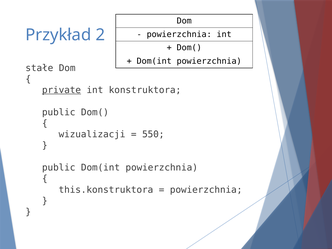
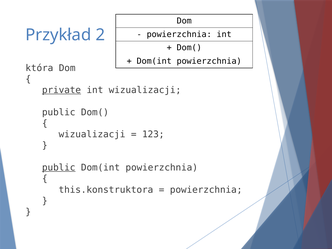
stałe: stałe -> która (39, 68)
int konstruktora: konstruktora -> wizualizacji (145, 90)
550: 550 -> 123 (153, 134)
public underline: none -> present (59, 168)
